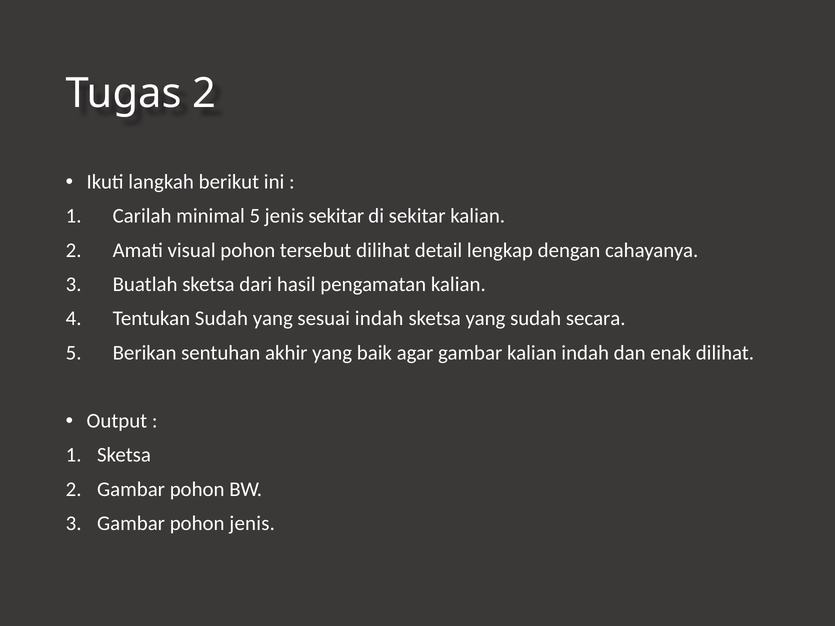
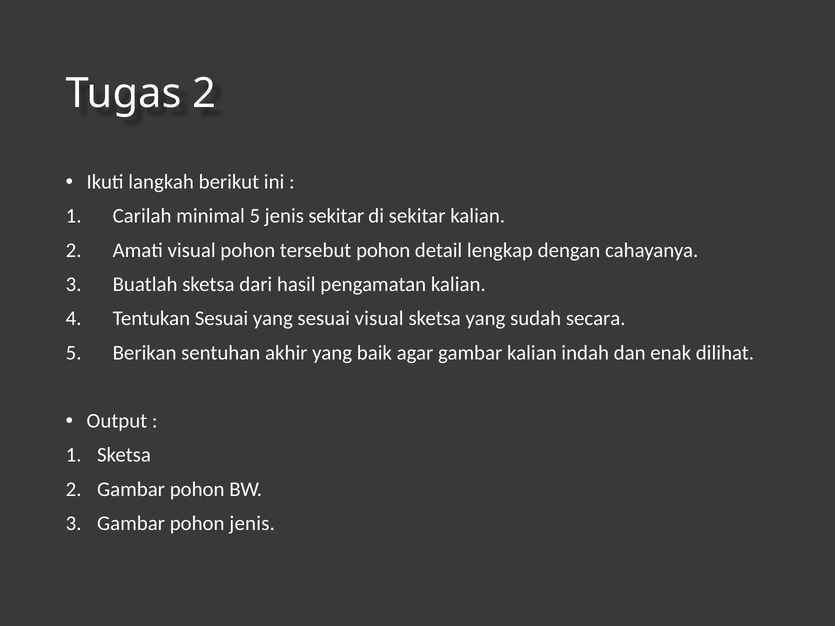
tersebut dilihat: dilihat -> pohon (383, 250)
Tentukan Sudah: Sudah -> Sesuai (222, 319)
sesuai indah: indah -> visual (379, 319)
